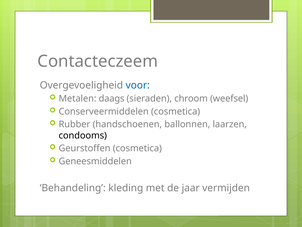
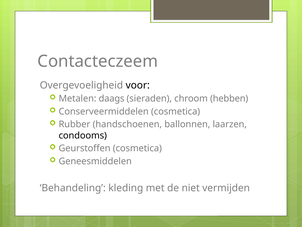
voor colour: blue -> black (138, 85)
weefsel: weefsel -> hebben (229, 98)
jaar: jaar -> niet (191, 188)
